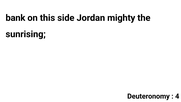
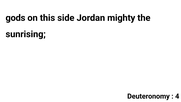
bank: bank -> gods (15, 18)
